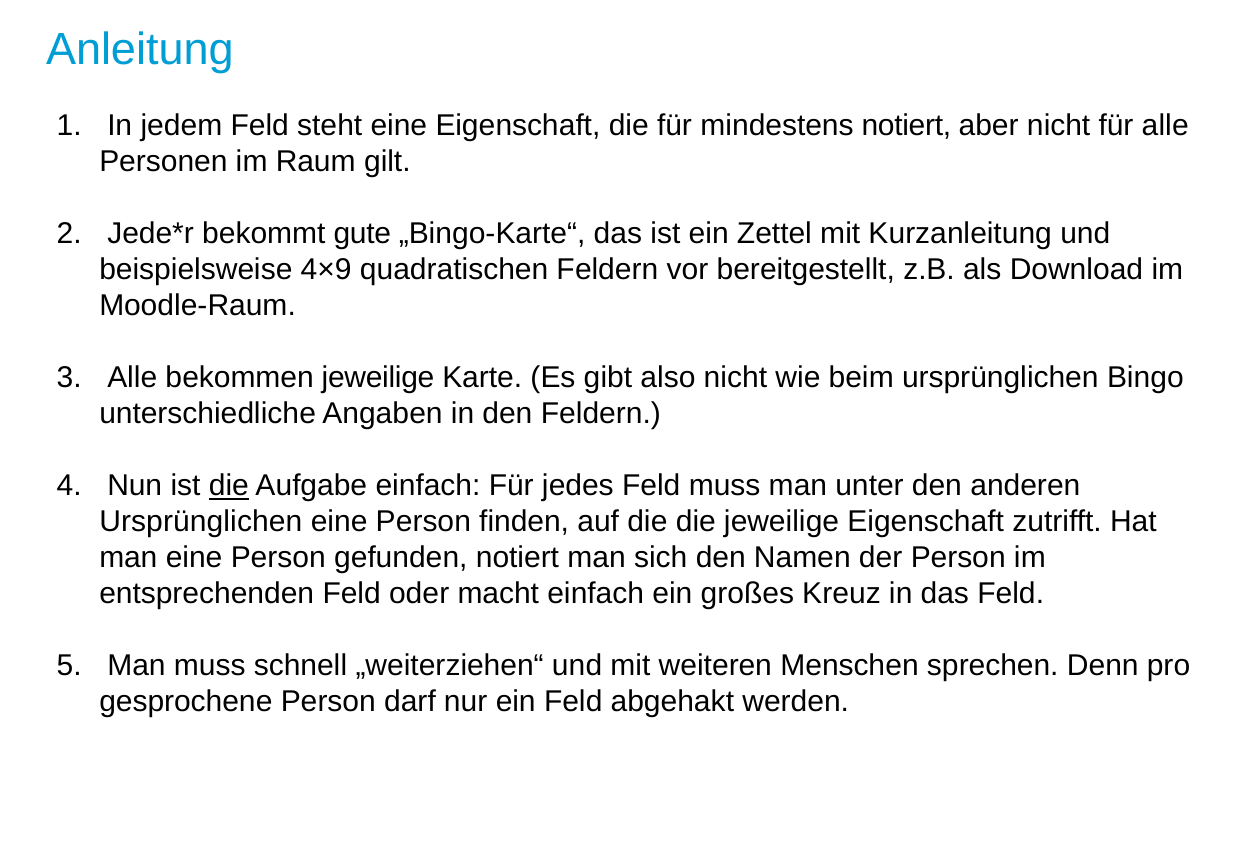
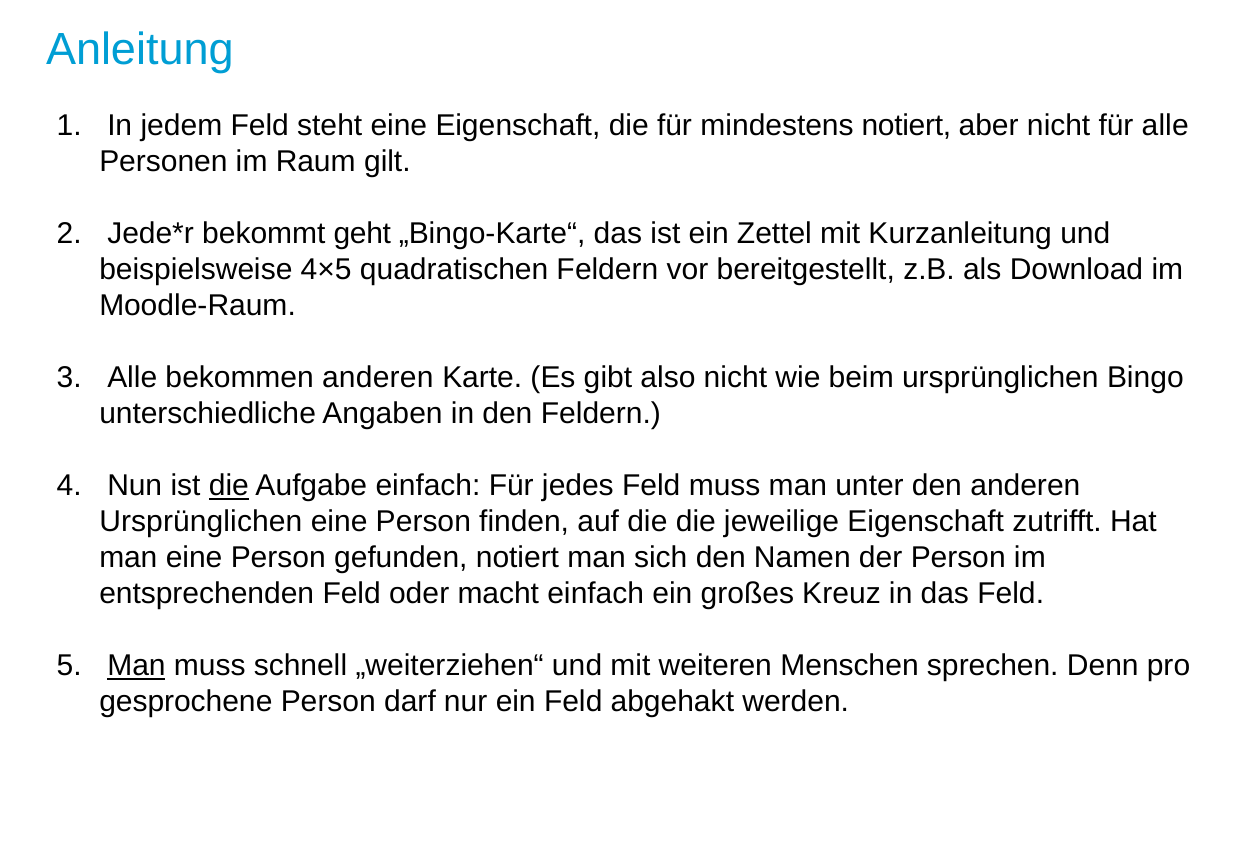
gute: gute -> geht (362, 233)
4×9: 4×9 -> 4×5 (326, 269)
bekommen jeweilige: jeweilige -> anderen (378, 377)
Man underline: none -> present (136, 666)
